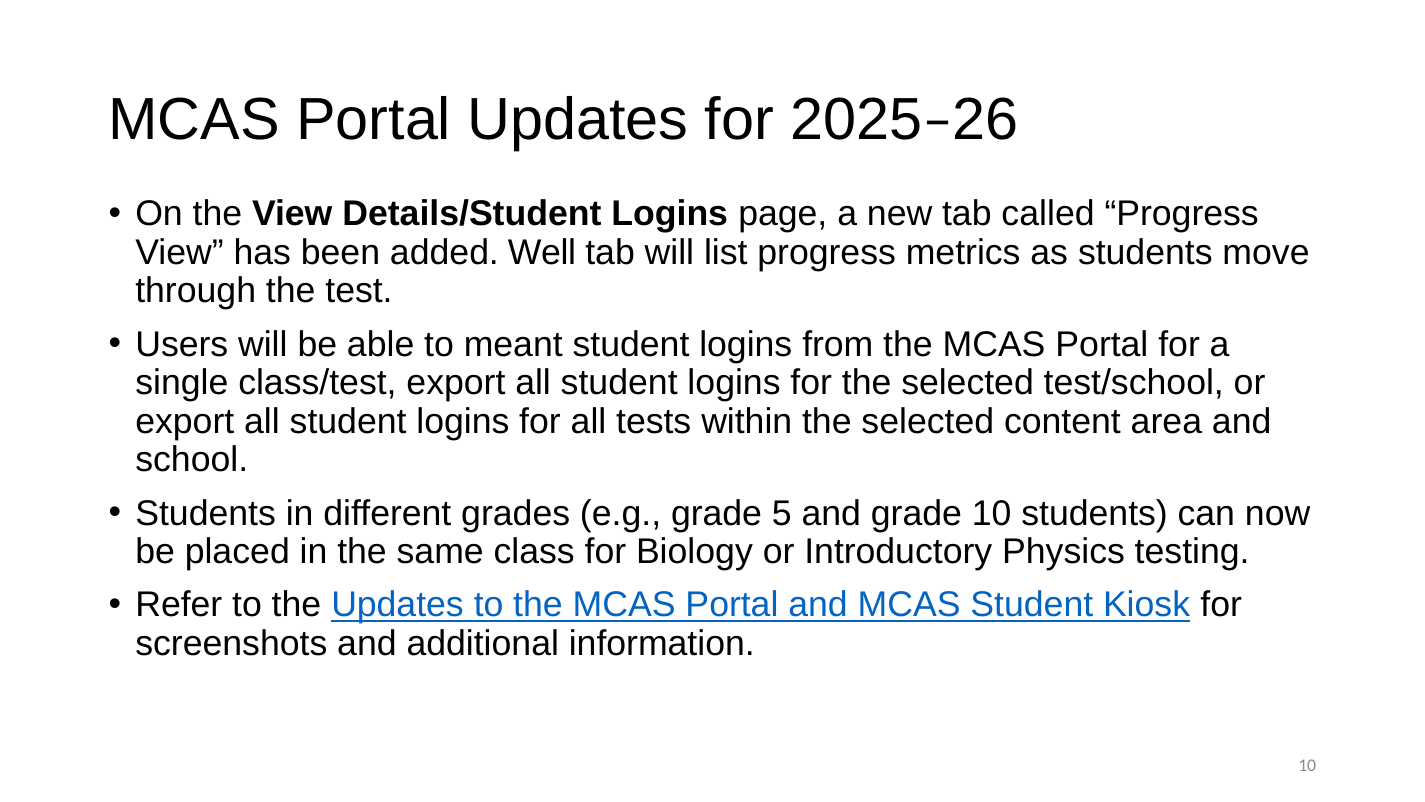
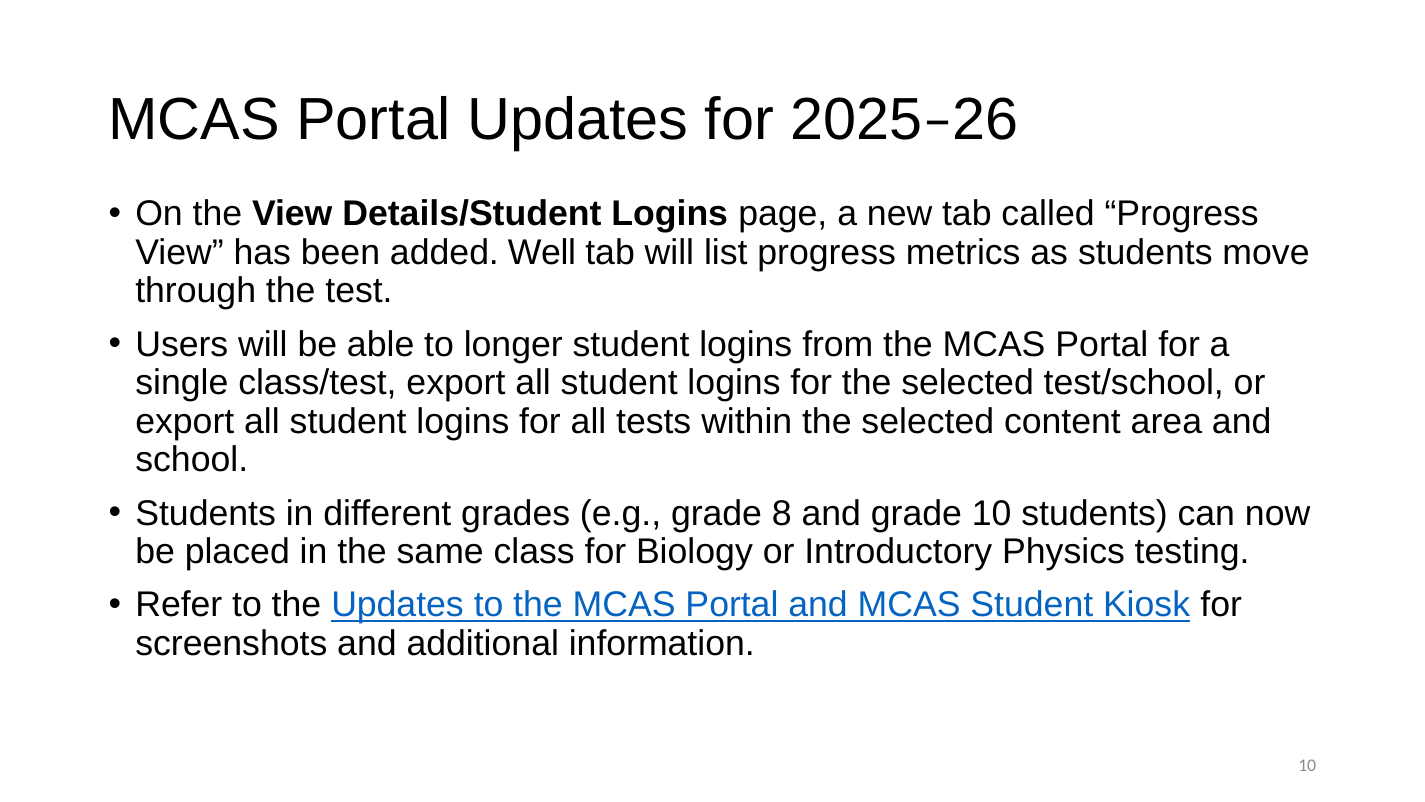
meant: meant -> longer (513, 344)
5: 5 -> 8 (782, 513)
